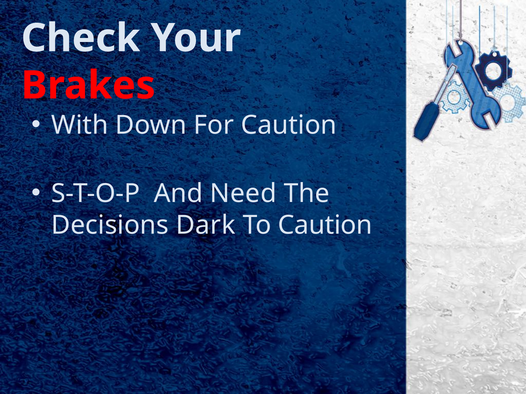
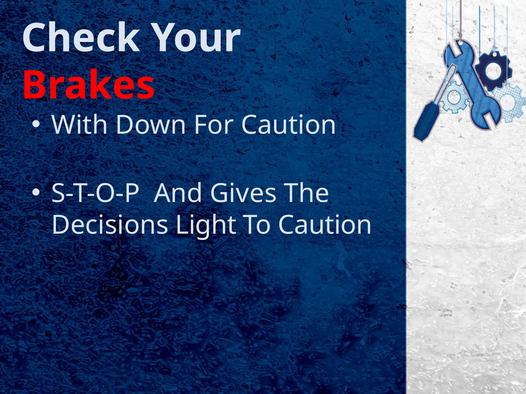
Need: Need -> Gives (243, 194)
Dark: Dark -> Light (206, 225)
